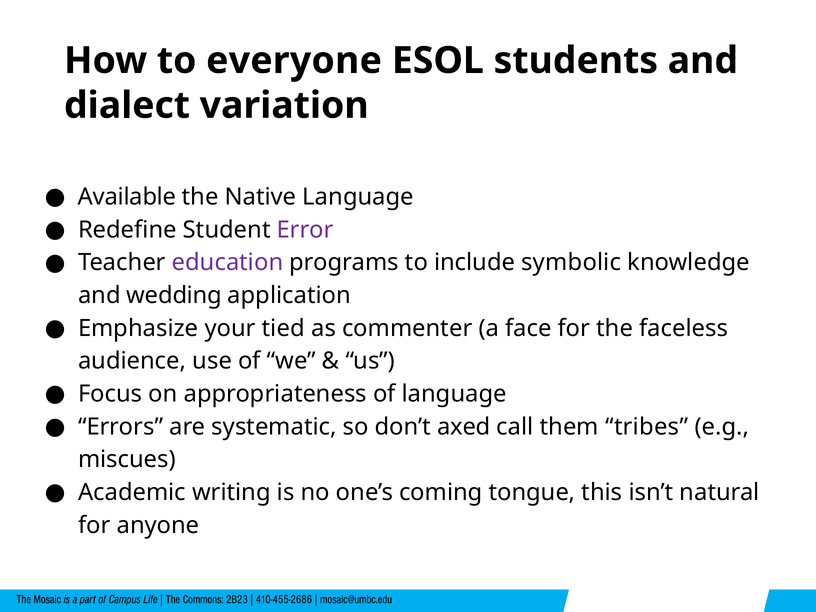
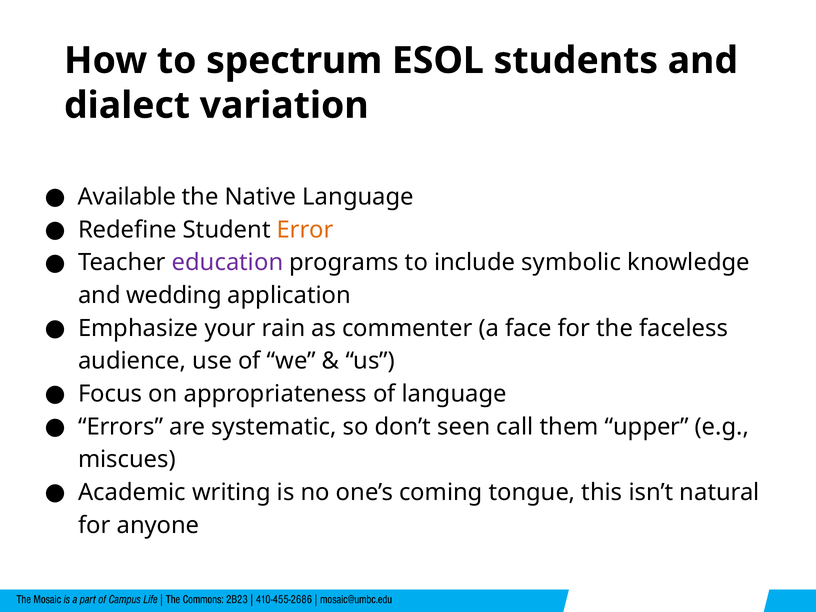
everyone: everyone -> spectrum (294, 61)
Error colour: purple -> orange (305, 230)
tied: tied -> rain (283, 328)
axed: axed -> seen (464, 427)
tribes: tribes -> upper (647, 427)
